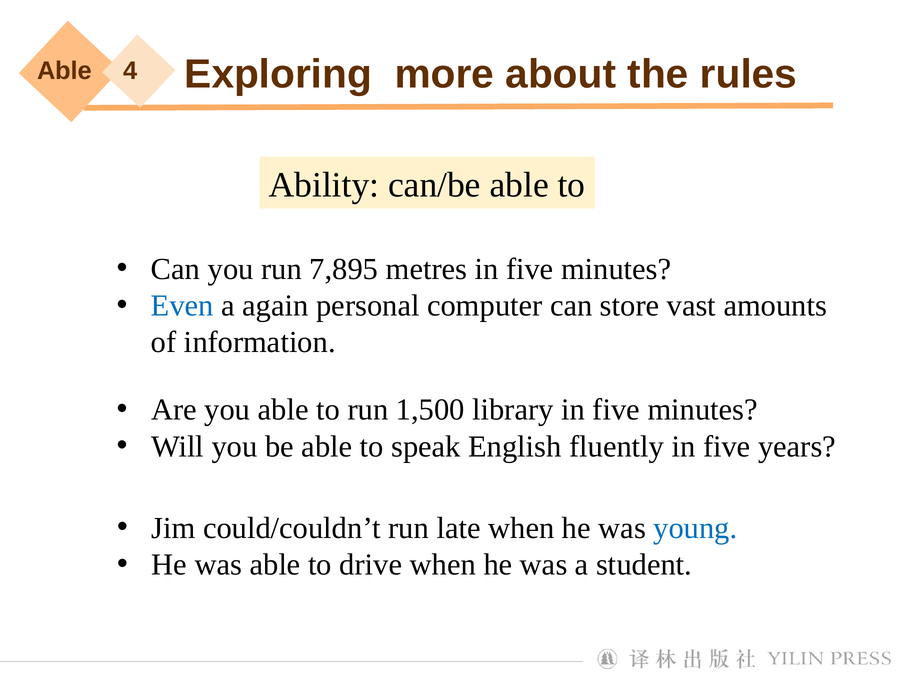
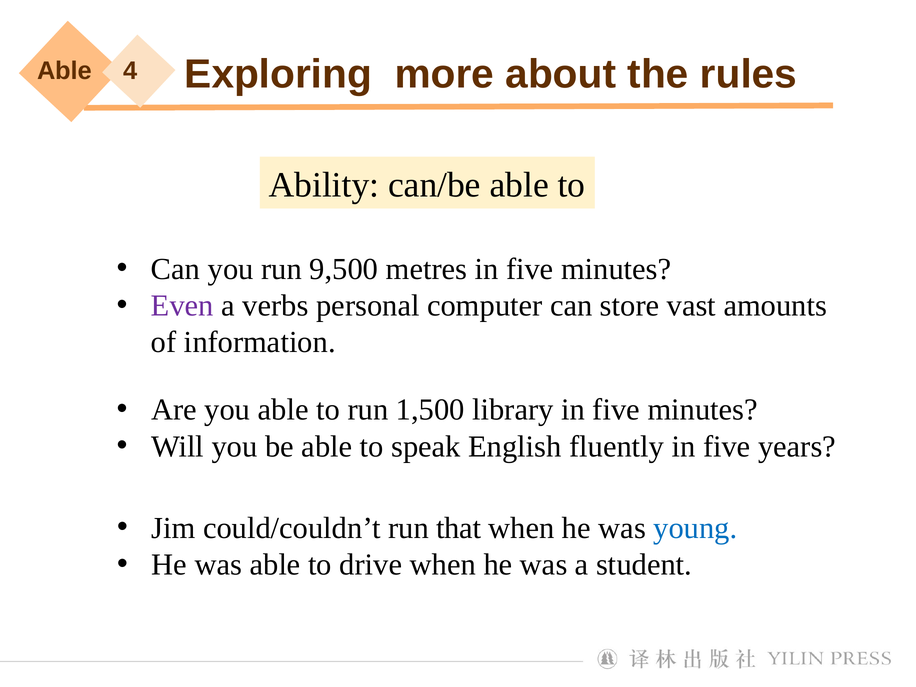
7,895: 7,895 -> 9,500 (344, 269)
Even colour: blue -> purple (182, 306)
again: again -> verbs (275, 306)
late: late -> that (459, 528)
